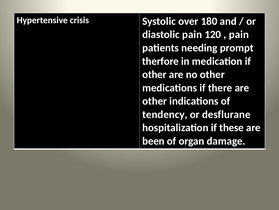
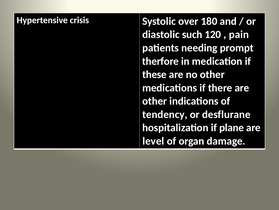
diastolic pain: pain -> such (192, 34)
other: other -> these (154, 74)
these: these -> plane (232, 127)
been: been -> level (153, 141)
